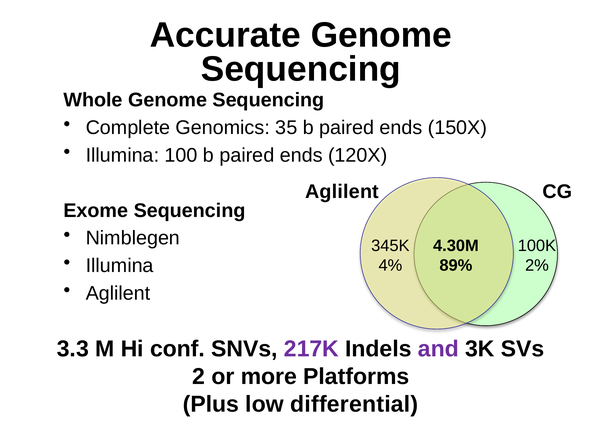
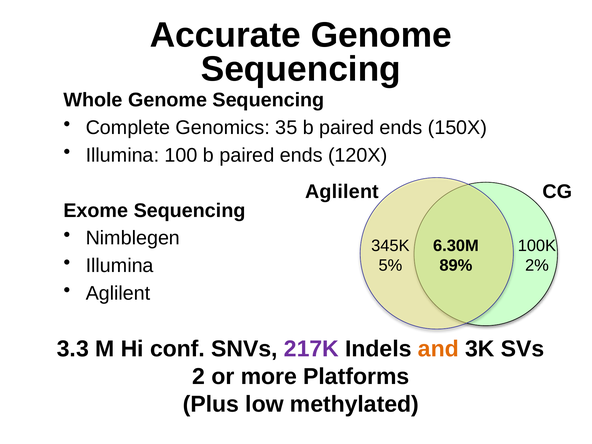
4.30M: 4.30M -> 6.30M (456, 246)
4%: 4% -> 5% (390, 266)
and colour: purple -> orange (438, 349)
differential: differential -> methylated (354, 404)
